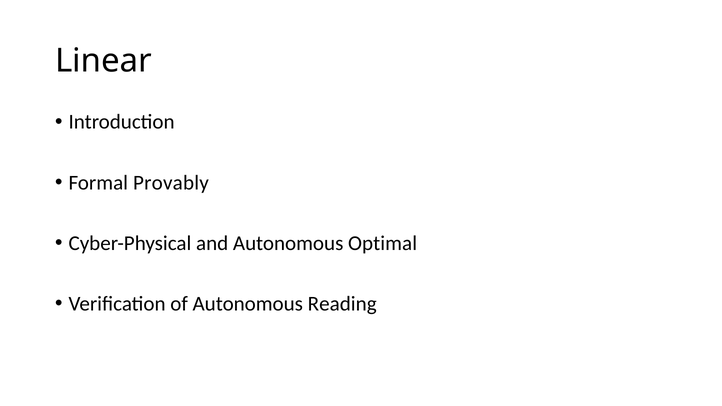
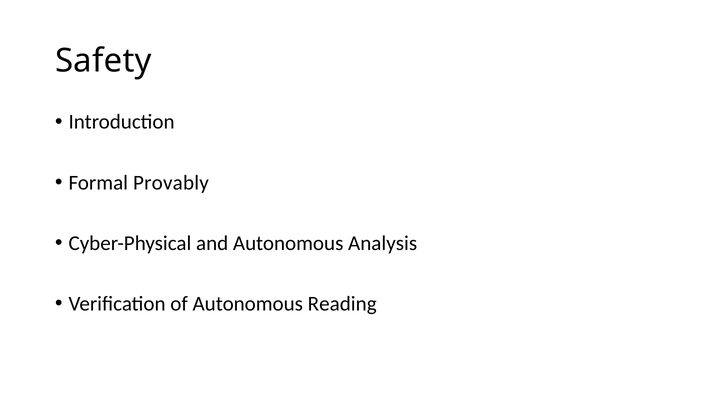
Linear: Linear -> Safety (103, 61)
Optimal: Optimal -> Analysis (383, 243)
